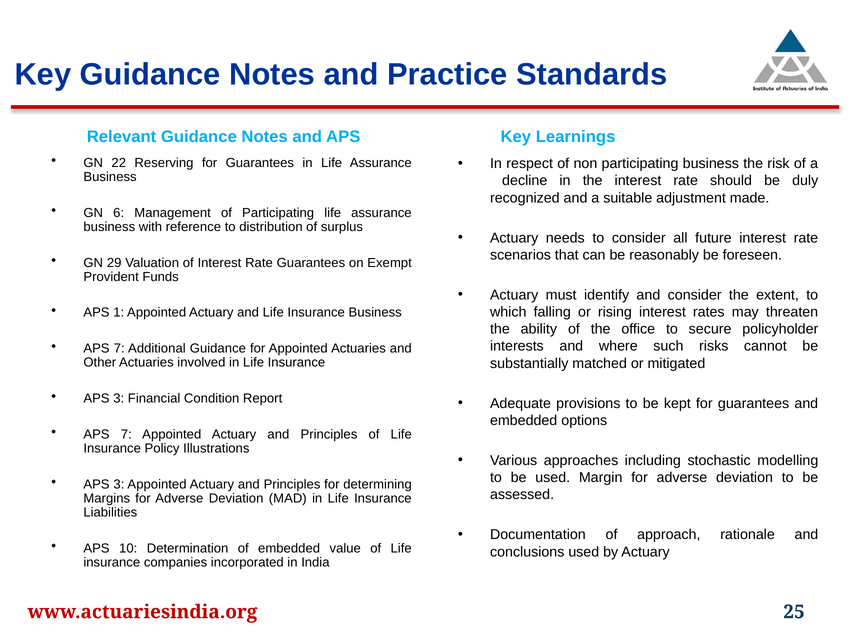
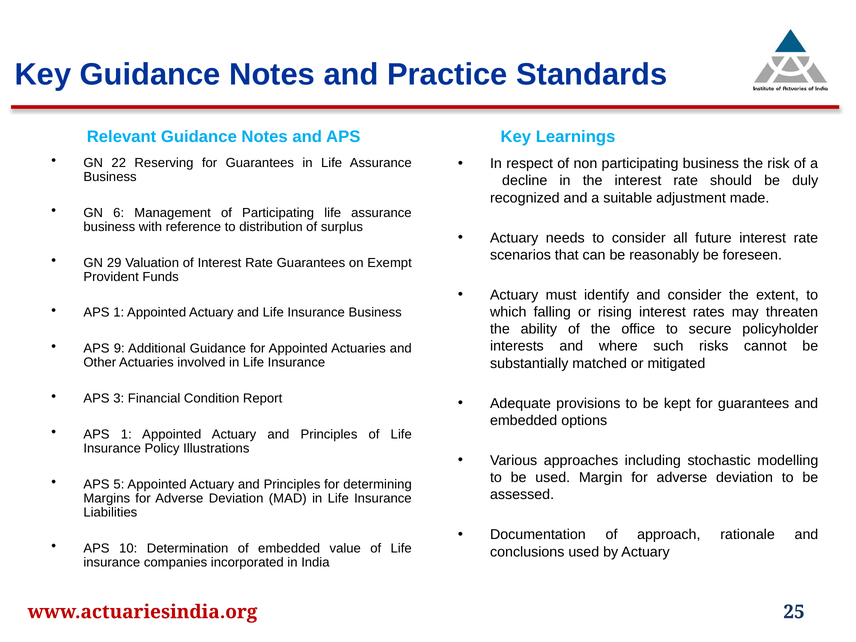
7: 7 -> 9 (119, 348)
7: 7 -> 1 (126, 434)
3: 3 -> 5 (119, 484)
